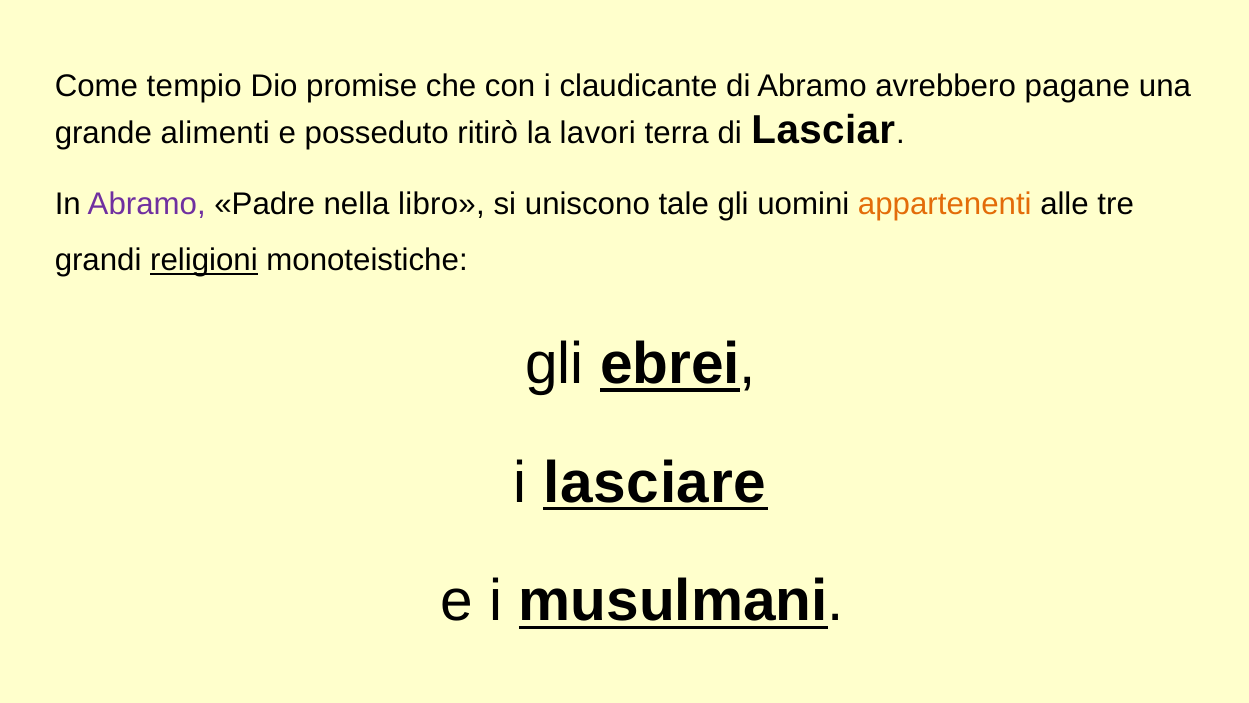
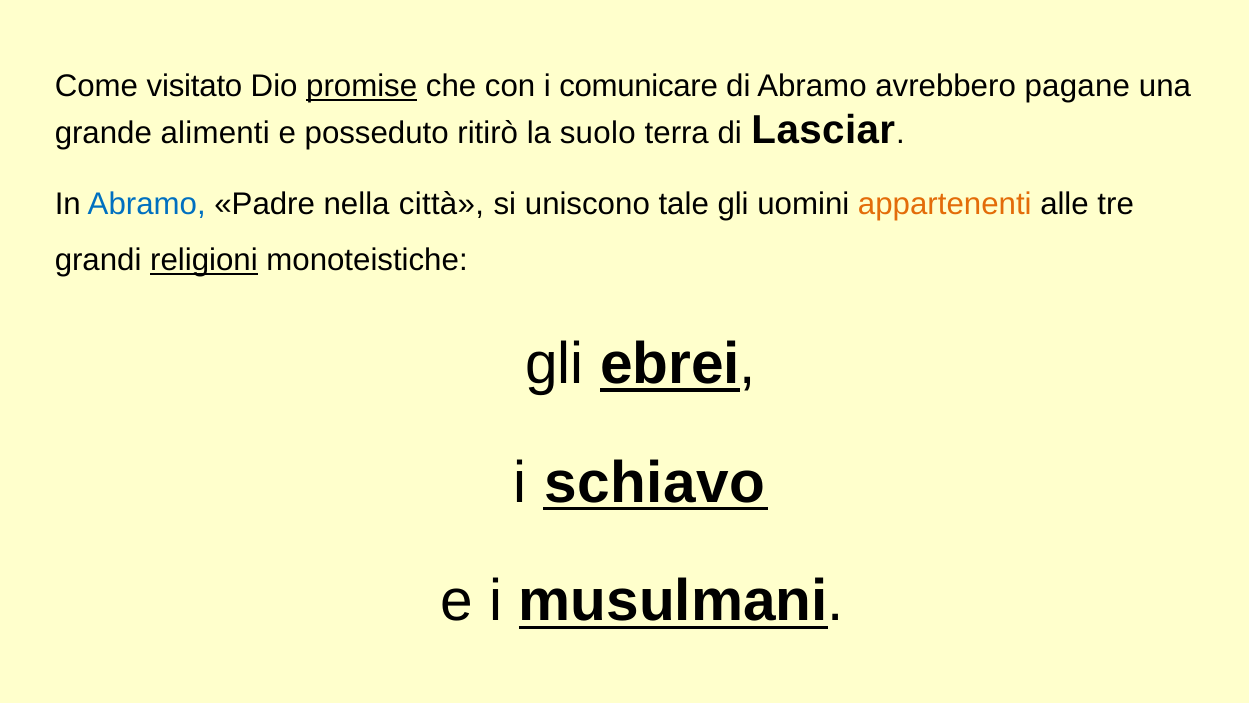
tempio: tempio -> visitato (195, 86)
promise underline: none -> present (362, 86)
claudicante: claudicante -> comunicare (639, 86)
lavori: lavori -> suolo (598, 133)
Abramo colour: purple -> blue (147, 204)
libro: libro -> città (441, 204)
lasciare: lasciare -> schiavo (655, 483)
